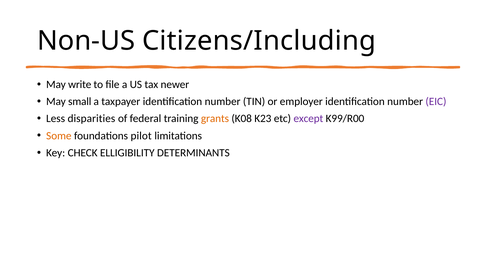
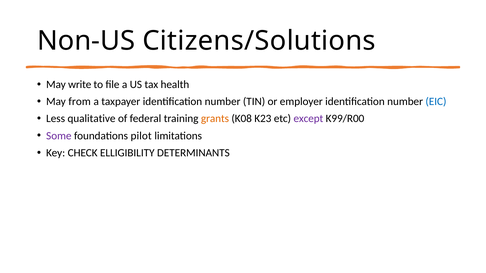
Citizens/Including: Citizens/Including -> Citizens/Solutions (259, 41)
newer: newer -> health (175, 85)
small: small -> from (80, 102)
EIC colour: purple -> blue (436, 102)
disparities: disparities -> qualitative (92, 119)
Some colour: orange -> purple (59, 136)
